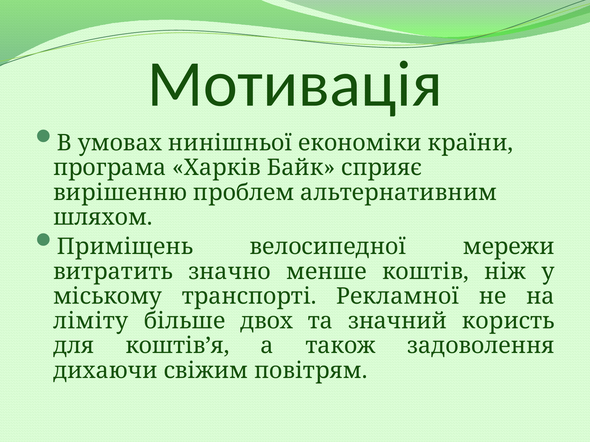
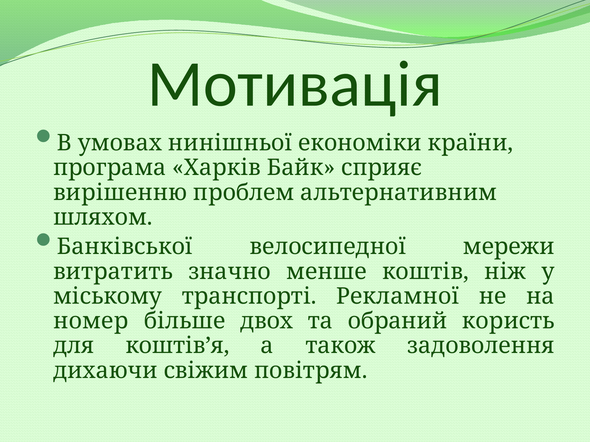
Приміщень: Приміщень -> Банківської (125, 247)
ліміту: ліміту -> номер (91, 321)
значний: значний -> обраний (398, 321)
